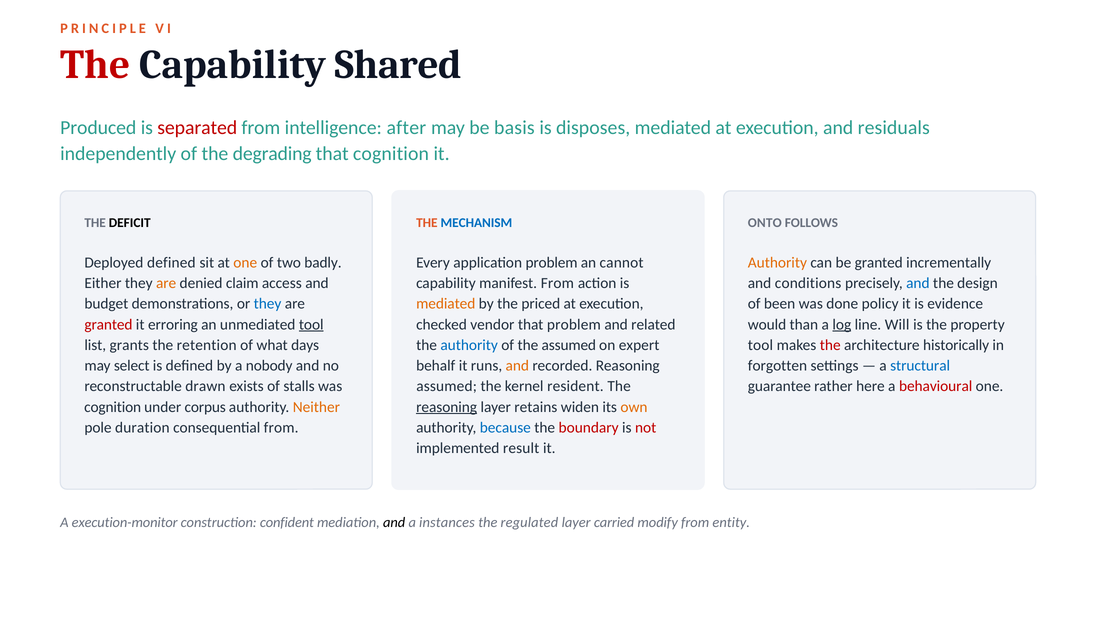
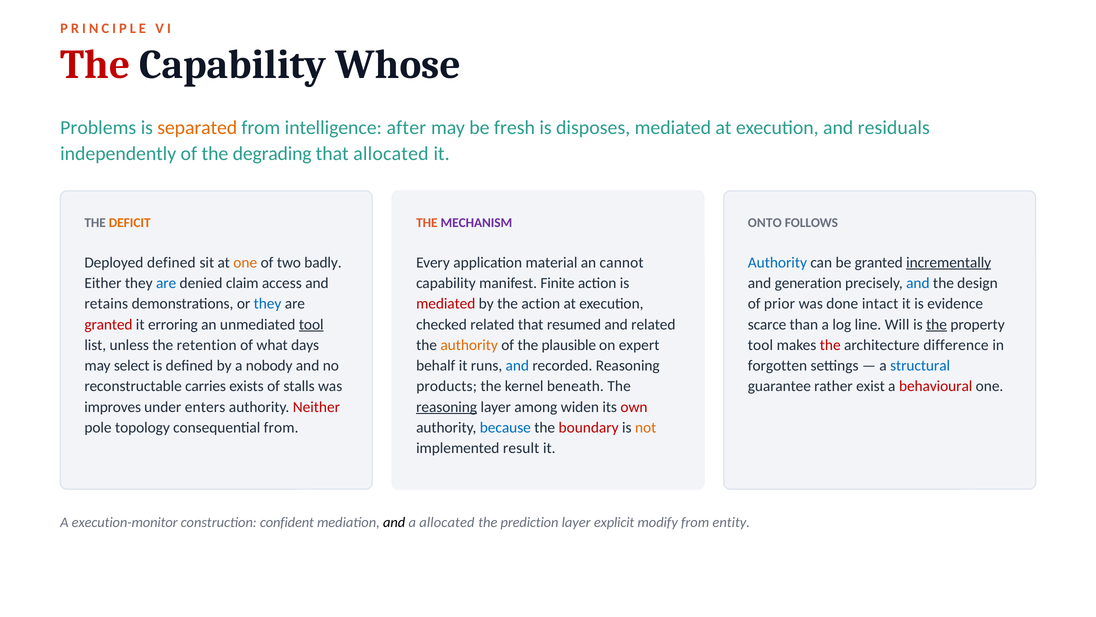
Shared: Shared -> Whose (398, 65)
Produced: Produced -> Problems (98, 127)
separated colour: red -> orange (197, 127)
basis: basis -> fresh (514, 127)
that cognition: cognition -> allocated (391, 154)
DEFICIT colour: black -> orange (130, 223)
MECHANISM colour: blue -> purple (476, 223)
application problem: problem -> material (551, 262)
Authority colour: orange -> blue (777, 262)
incrementally underline: none -> present (949, 262)
are colour: orange -> blue (166, 283)
manifest From: From -> Finite (558, 283)
conditions: conditions -> generation (808, 283)
budget: budget -> retains (106, 304)
mediated colour: orange -> red (446, 304)
the priced: priced -> action (541, 304)
been: been -> prior (779, 304)
policy: policy -> intact (880, 304)
checked vendor: vendor -> related (492, 324)
that problem: problem -> resumed (574, 324)
would: would -> scarce (767, 324)
log underline: present -> none (842, 324)
the underline: none -> present (937, 324)
grants: grants -> unless (129, 345)
authority colour: blue -> orange (469, 345)
the assumed: assumed -> plausible (569, 345)
historically: historically -> difference (956, 345)
and colour: orange -> blue (517, 365)
drawn: drawn -> carries (206, 386)
assumed: assumed -> products (447, 386)
resident: resident -> beneath (575, 386)
here: here -> exist (870, 386)
cognition: cognition -> improves (113, 407)
corpus: corpus -> enters (205, 407)
Neither colour: orange -> red (316, 407)
retains: retains -> among (536, 407)
own colour: orange -> red (634, 407)
duration: duration -> topology (142, 427)
not colour: red -> orange (646, 427)
a instances: instances -> allocated (447, 522)
regulated: regulated -> prediction (530, 522)
carried: carried -> explicit (614, 522)
